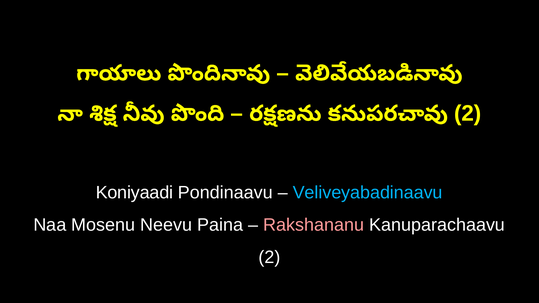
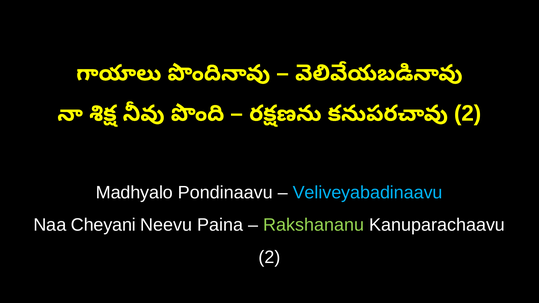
Koniyaadi: Koniyaadi -> Madhyalo (134, 193)
Mosenu: Mosenu -> Cheyani (103, 225)
Rakshananu colour: pink -> light green (314, 225)
